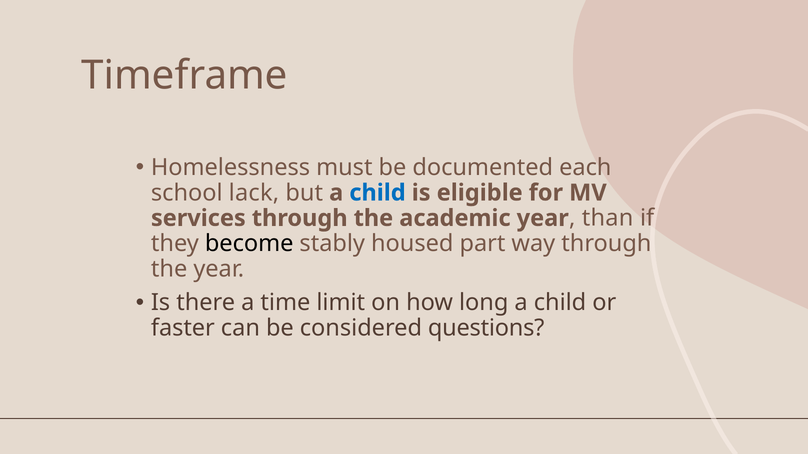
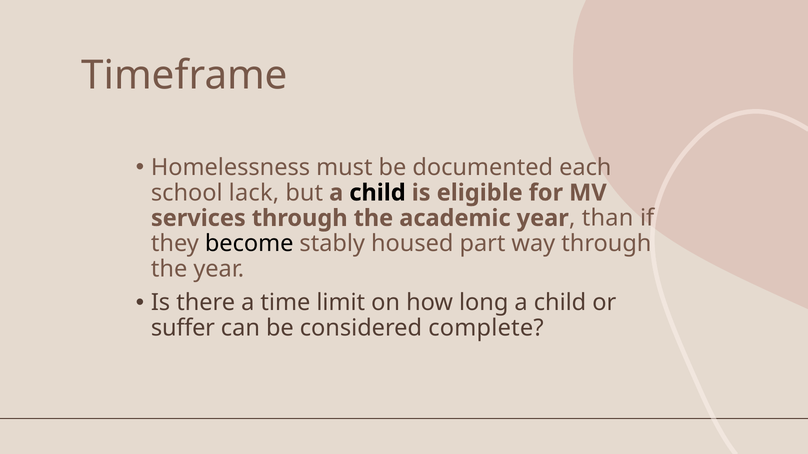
child colour: blue -> black (377, 193)
faster: faster -> suffer (183, 328)
questions: questions -> complete (486, 328)
